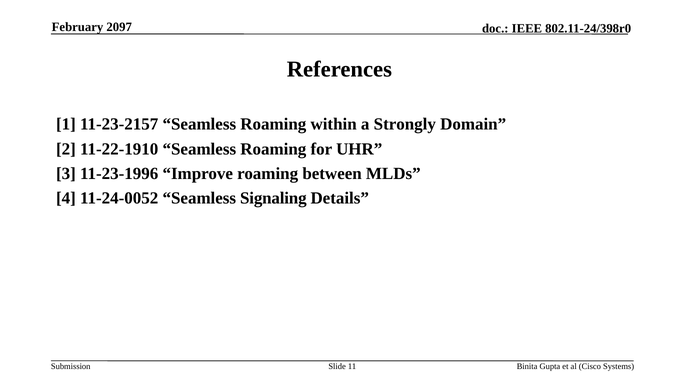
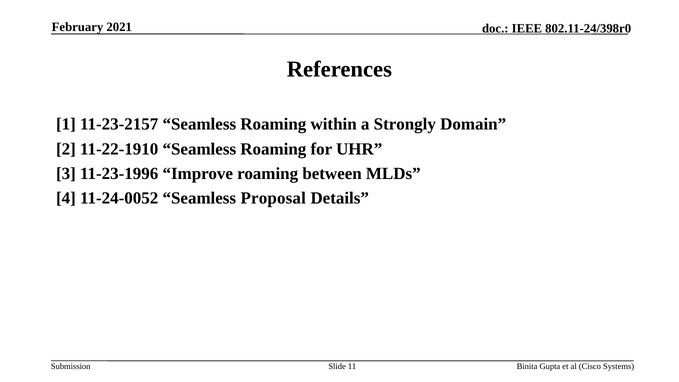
2097: 2097 -> 2021 (119, 27)
Signaling: Signaling -> Proposal (273, 198)
